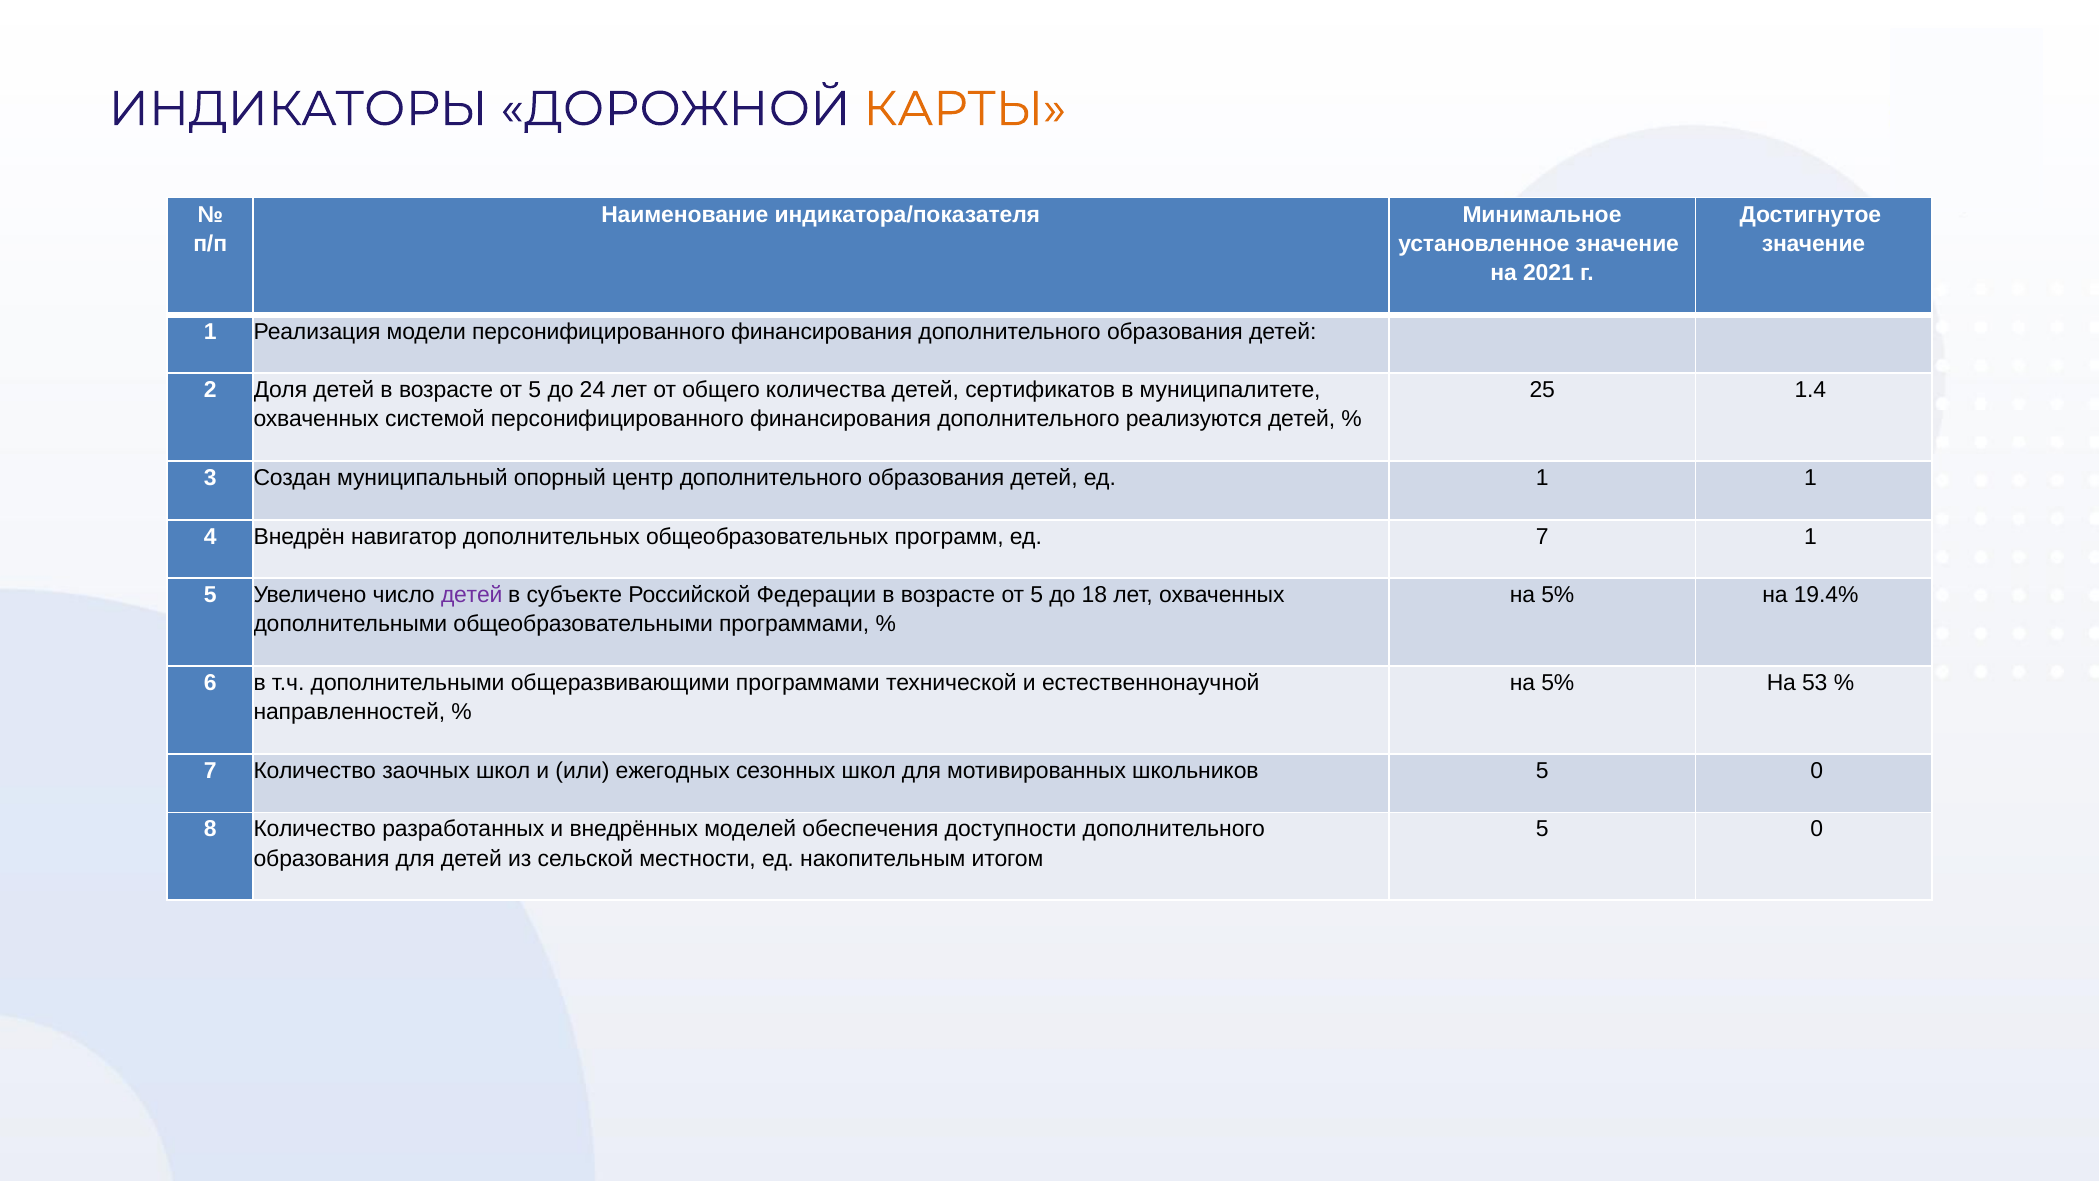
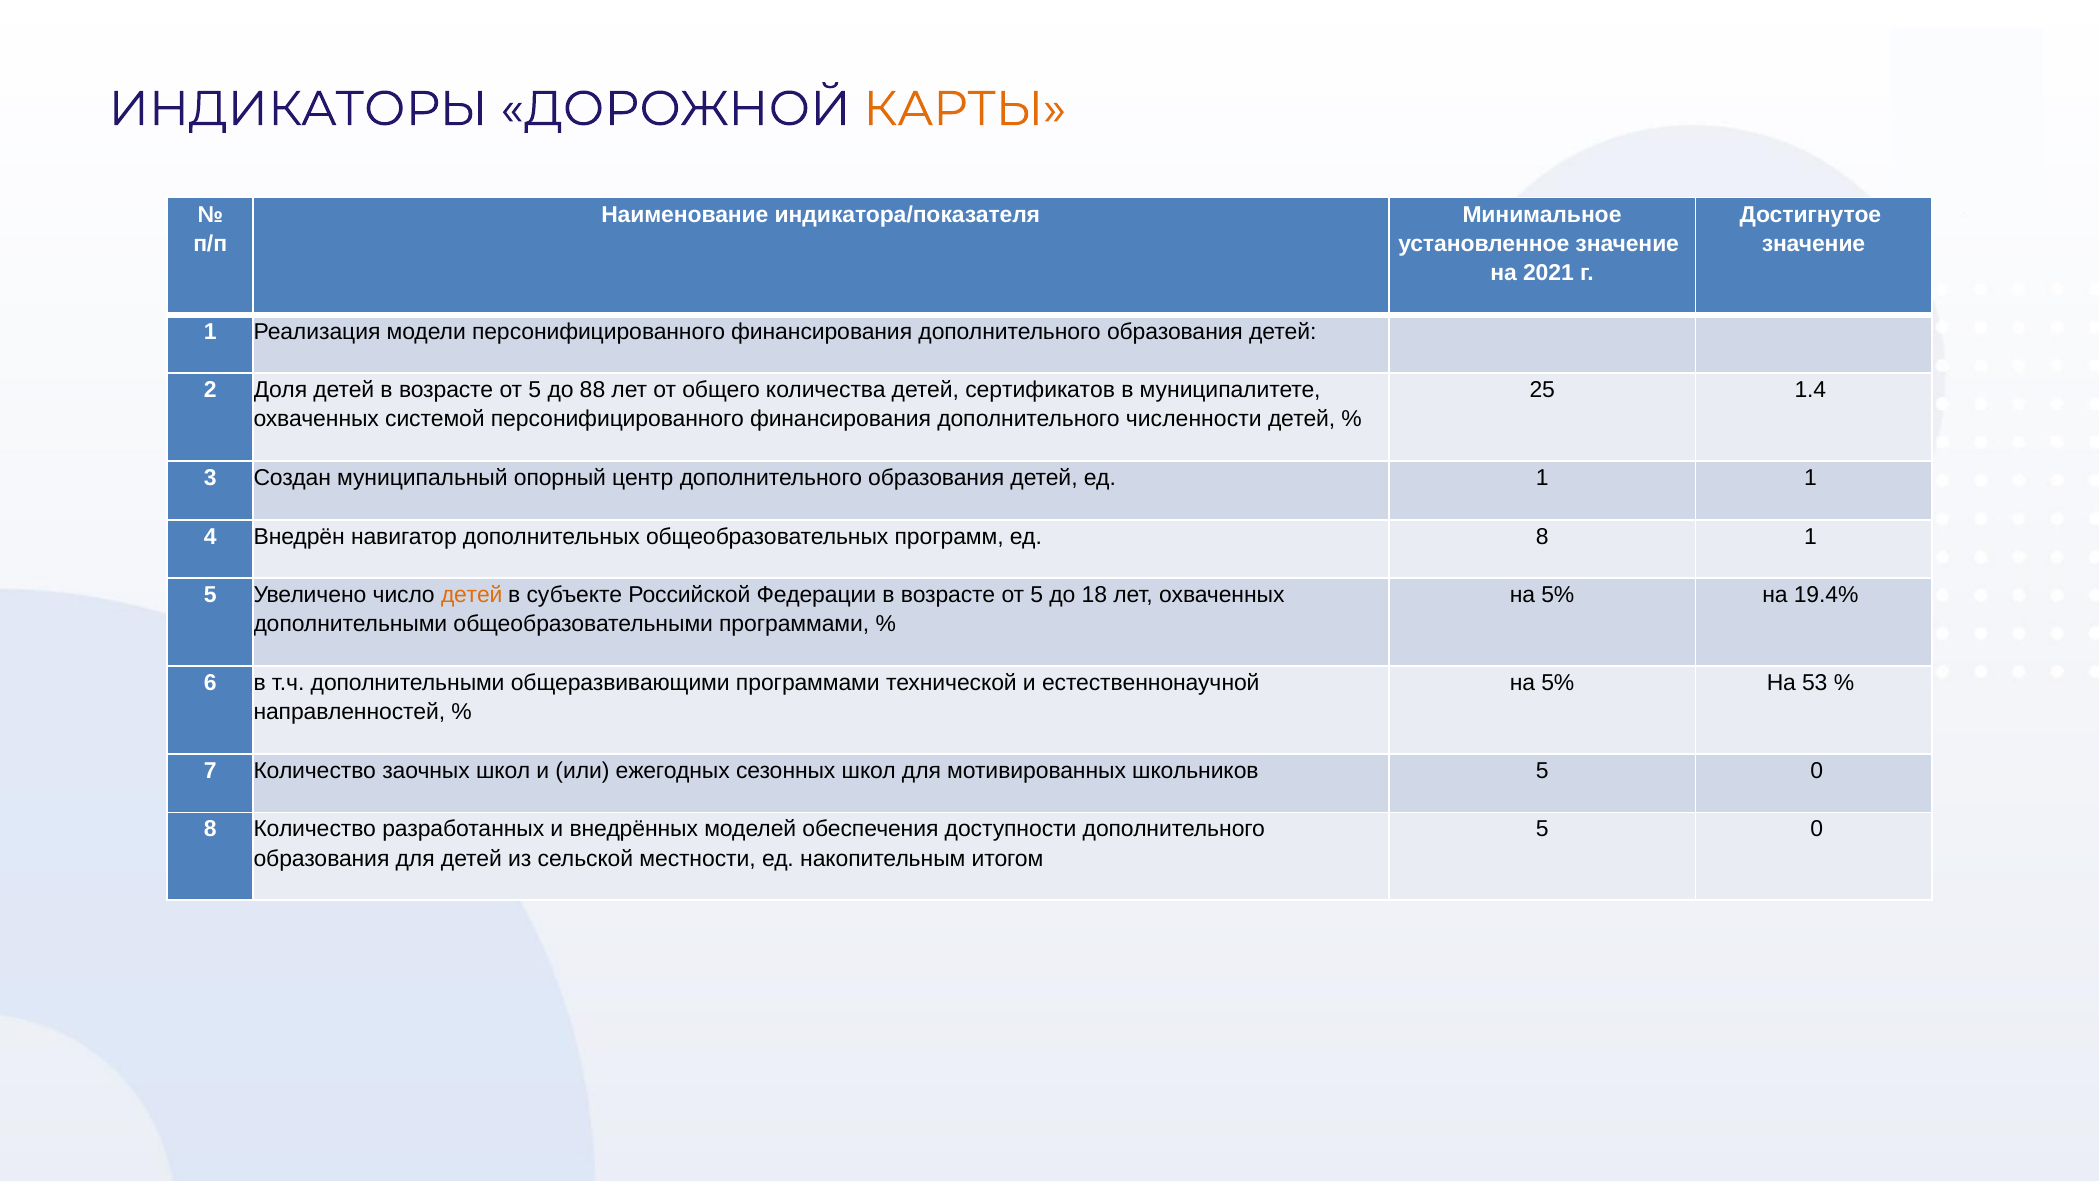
24: 24 -> 88 (593, 390)
реализуются: реализуются -> численности (1194, 419)
ед 7: 7 -> 8 (1542, 536)
детей colour: purple -> orange (472, 595)
